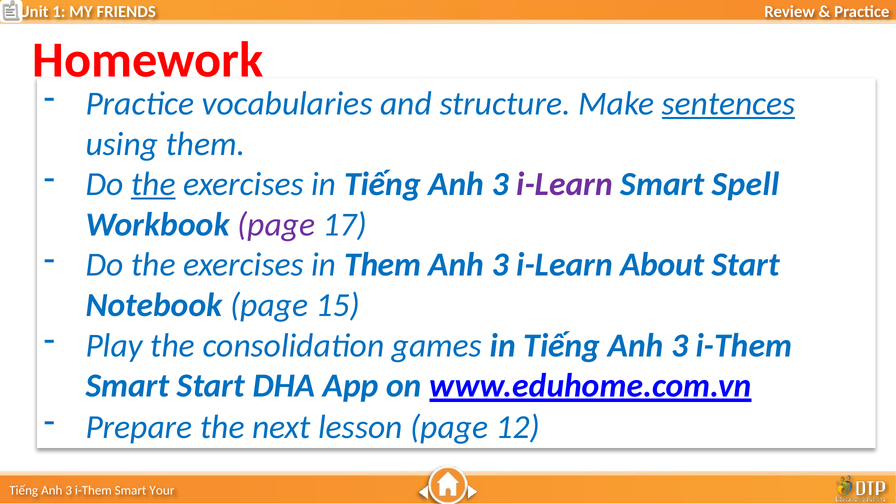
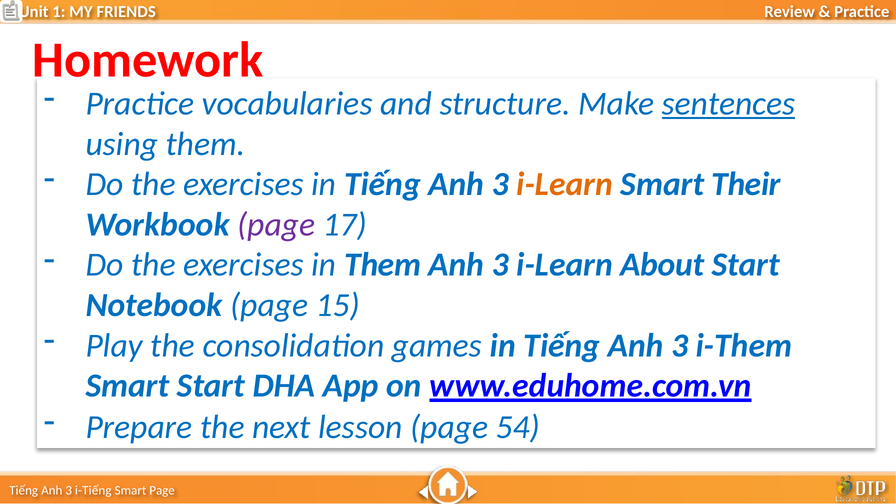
the underline: present -> none (153, 184)
i-Learn colour: purple -> orange (565, 184)
Spell: Spell -> Their (746, 184)
12: 12 -> 54 (518, 427)
i-Them: i-Them -> i-Tiếng (93, 491)
Smart Your: Your -> Page (162, 491)
